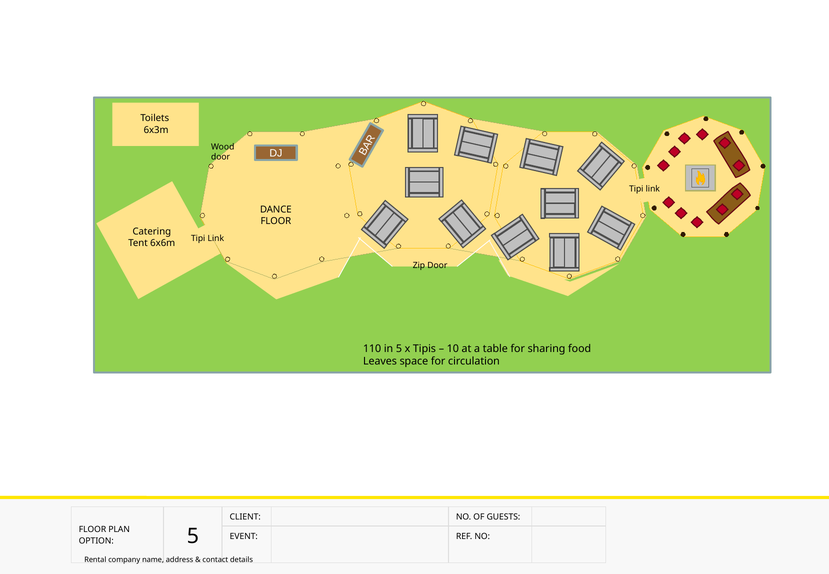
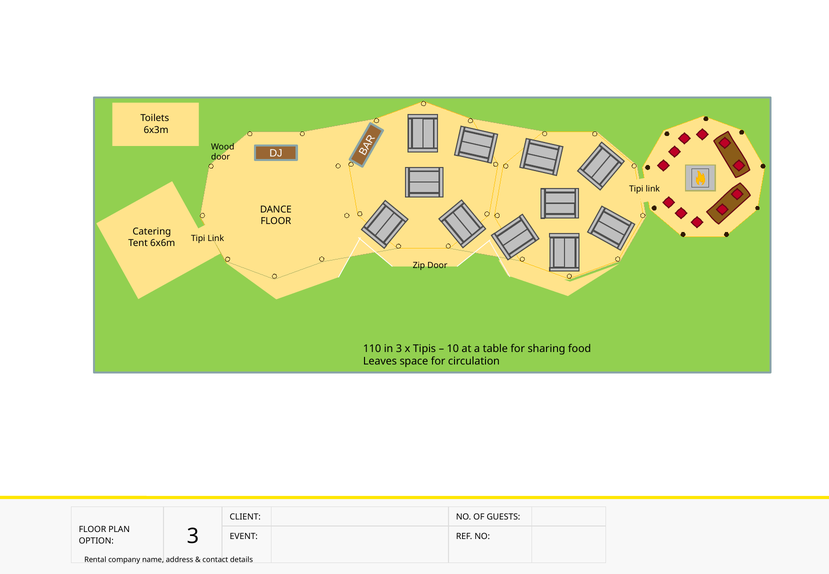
in 5: 5 -> 3 (399, 349)
OPTION 5: 5 -> 3 (193, 536)
